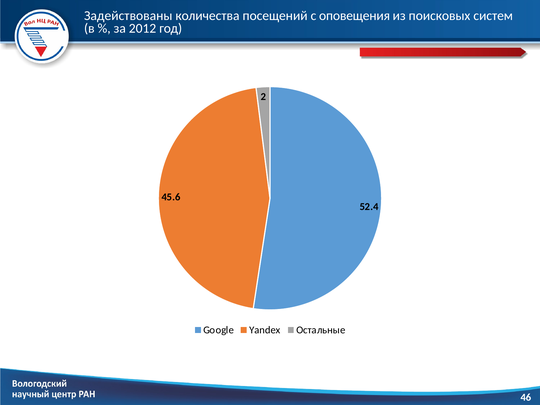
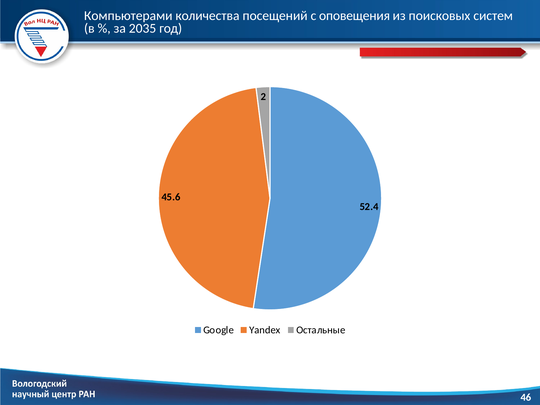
Задействованы: Задействованы -> Компьютерами (128, 16)
2012: 2012 -> 2035 (143, 29)
